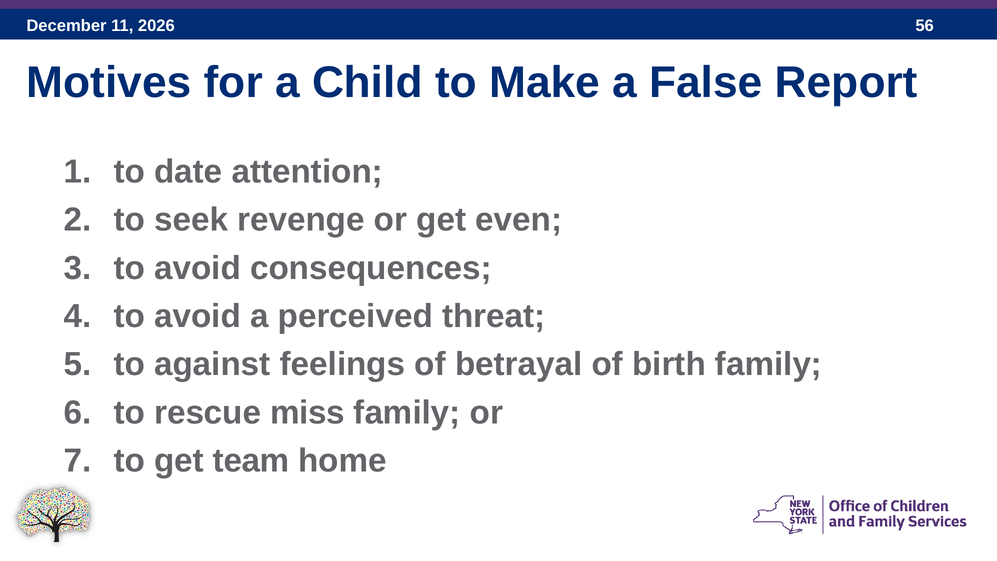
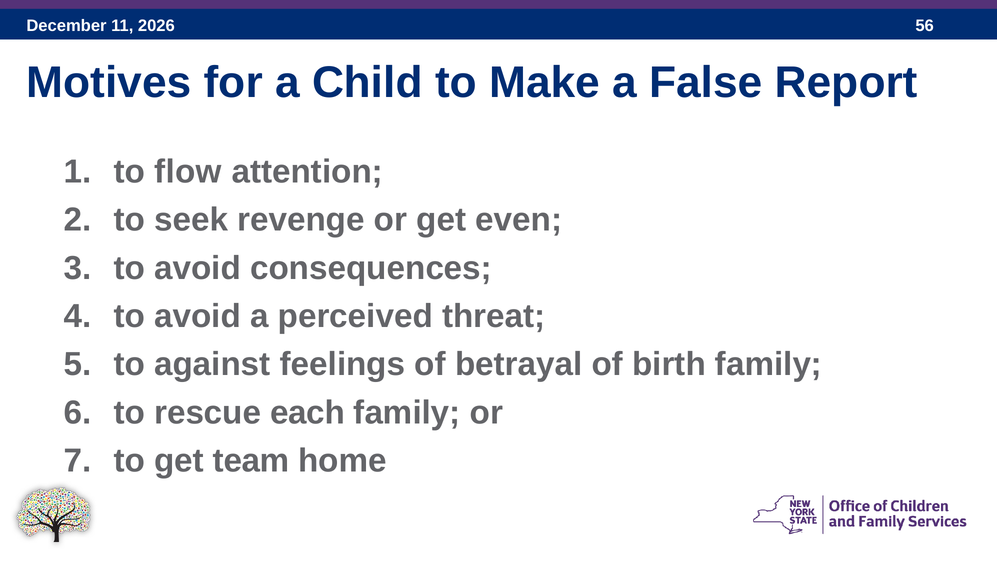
date: date -> flow (188, 172)
miss: miss -> each (307, 413)
